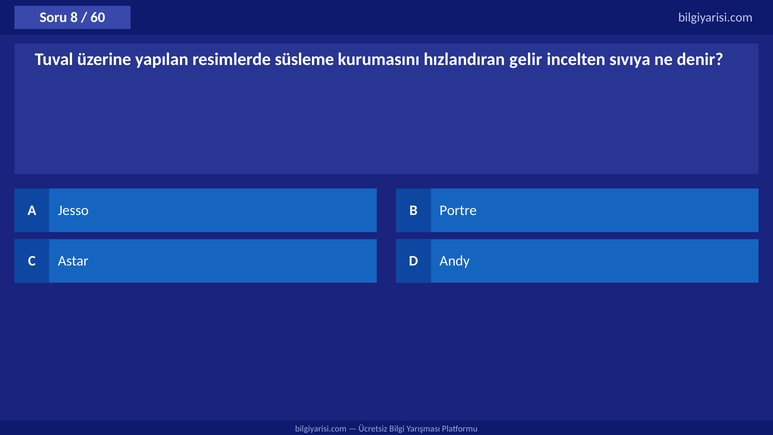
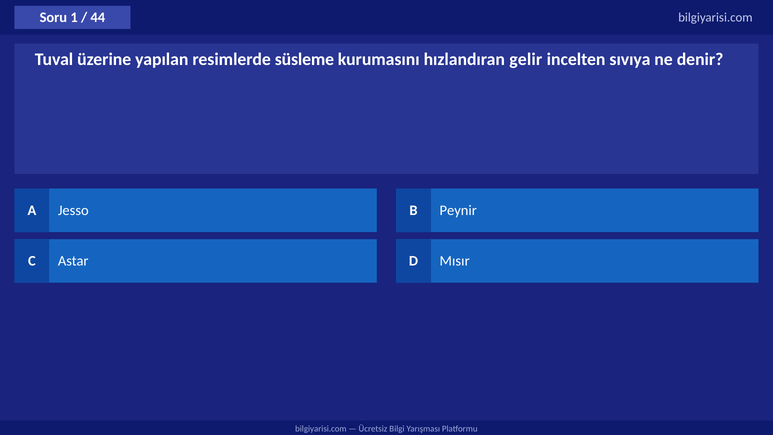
8: 8 -> 1 (74, 18)
60: 60 -> 44 (98, 18)
Portre: Portre -> Peynir (458, 210)
Andy: Andy -> Mısır (455, 261)
